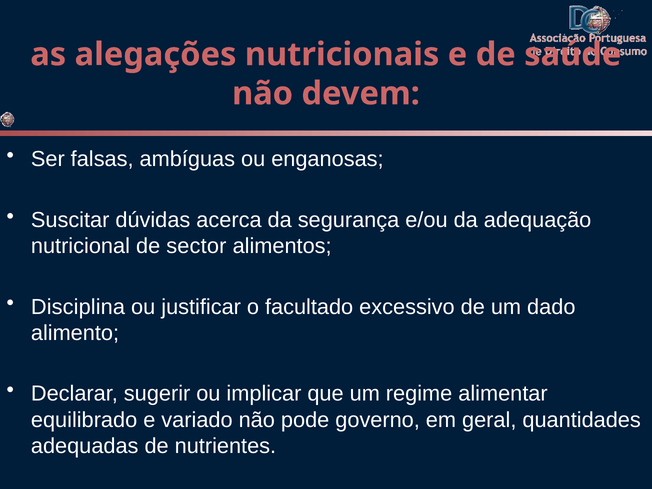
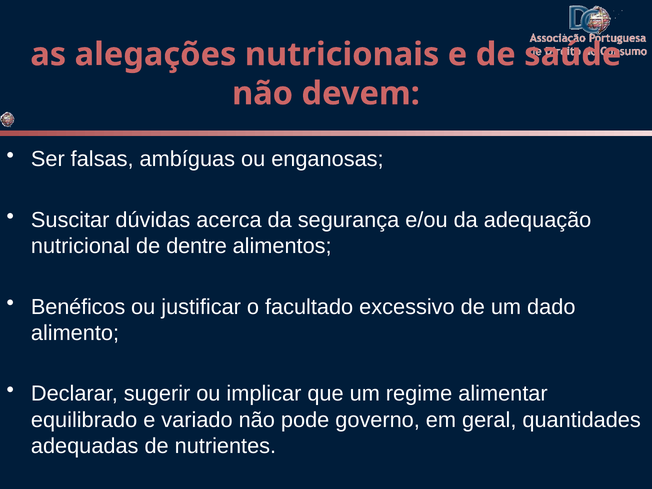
sector: sector -> dentre (197, 246)
Disciplina: Disciplina -> Benéficos (78, 307)
